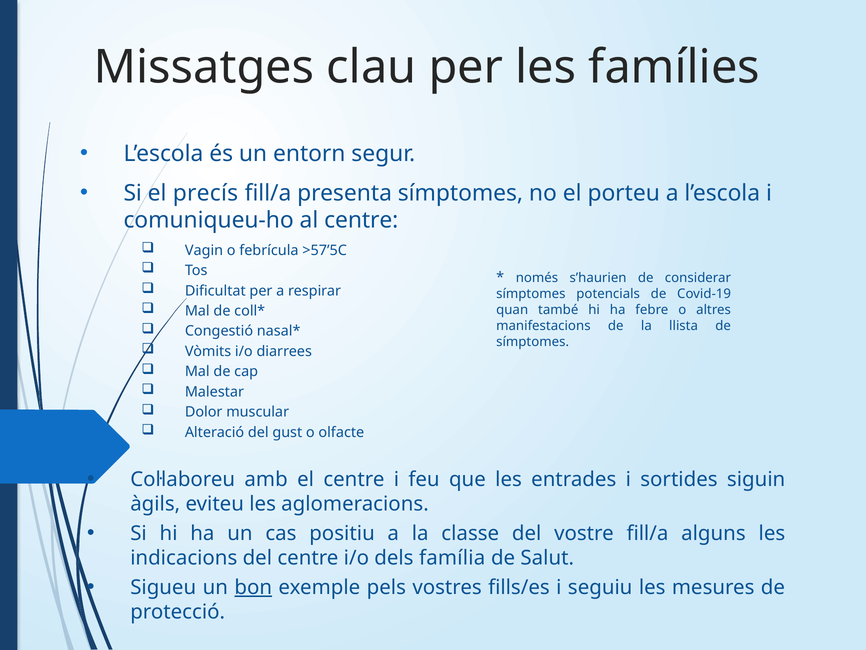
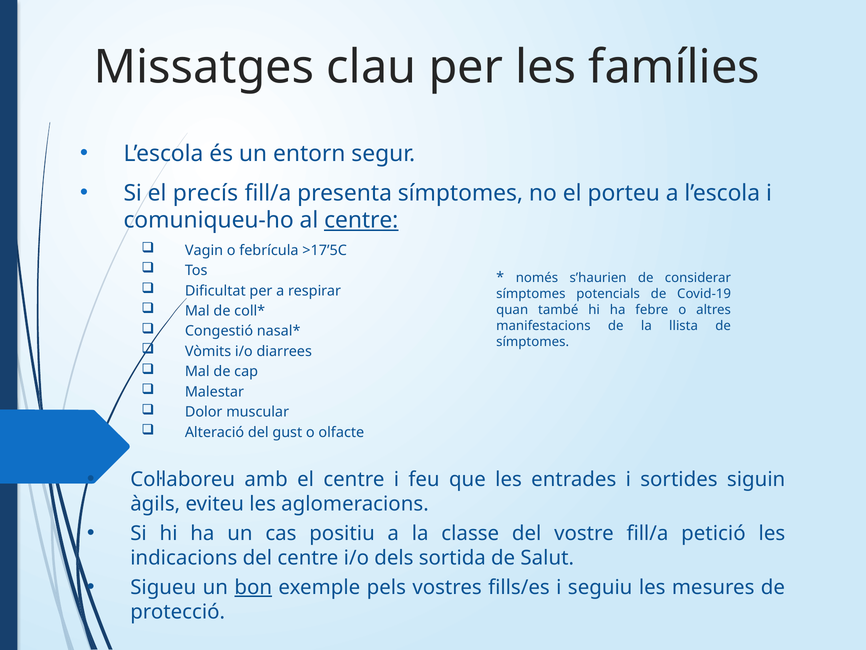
centre underline: none -> present (361, 220)
>57’5C: >57’5C -> >17’5C (325, 250)
alguns: alguns -> petició (713, 533)
família: família -> sortida (452, 558)
